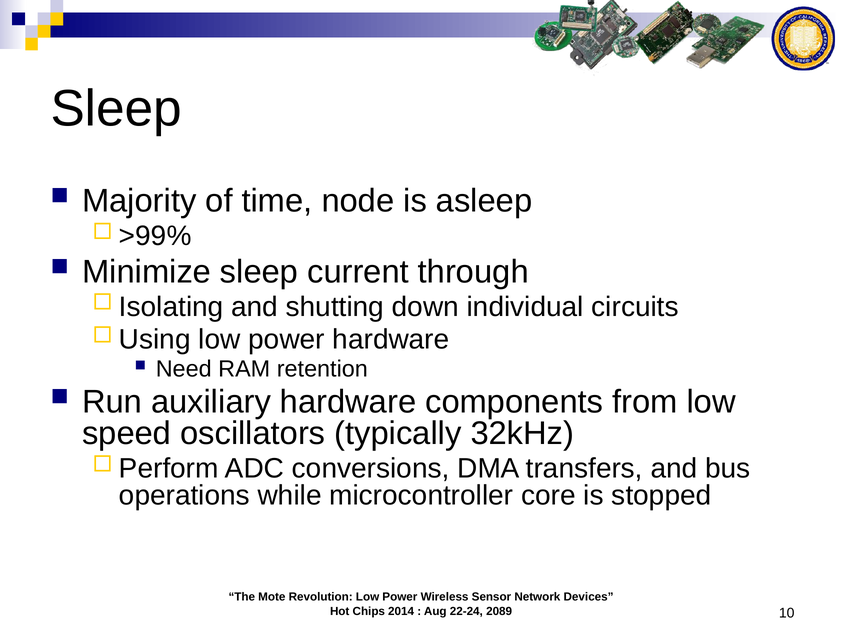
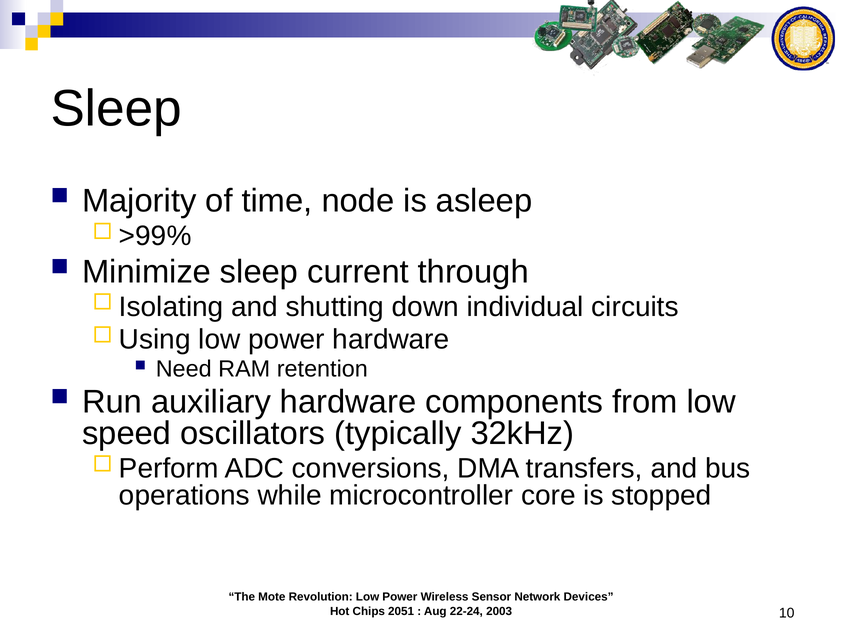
2014: 2014 -> 2051 (401, 611)
2089: 2089 -> 2003 (499, 611)
